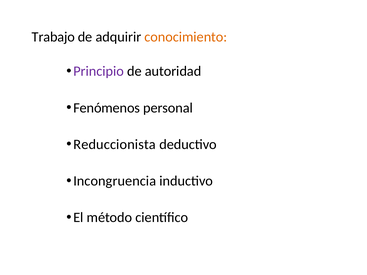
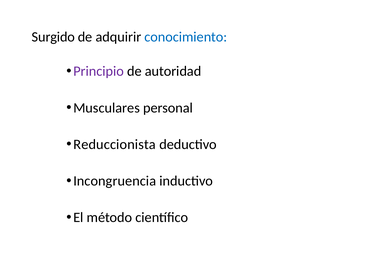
Trabajo: Trabajo -> Surgido (53, 37)
conocimiento colour: orange -> blue (186, 37)
Fenómenos: Fenómenos -> Musculares (107, 108)
